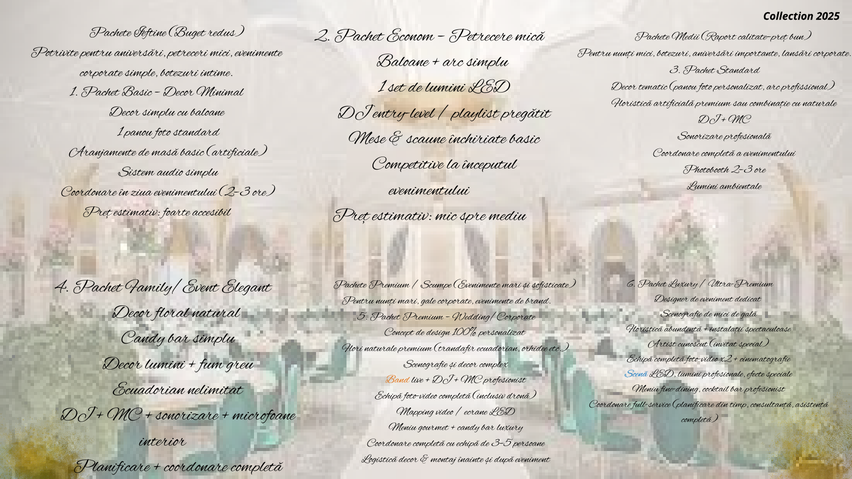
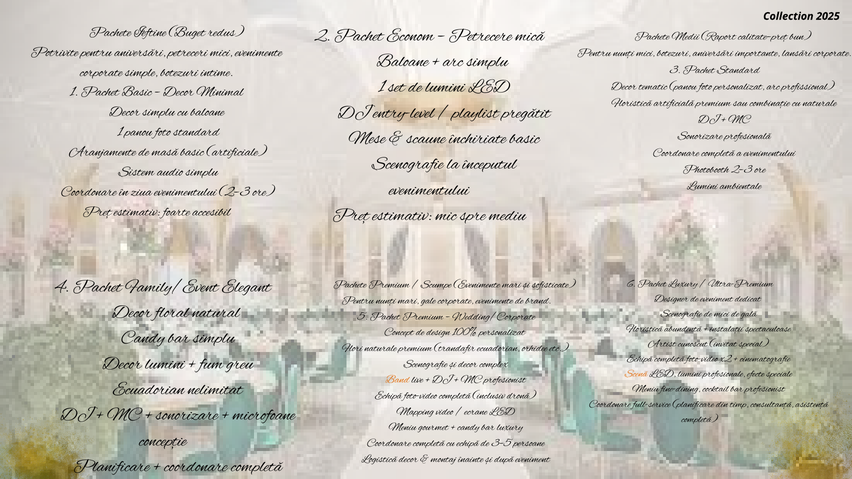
Competitive: Competitive -> Scenografie (408, 163)
Scenă colour: blue -> orange (636, 374)
interior: interior -> concepție (163, 440)
